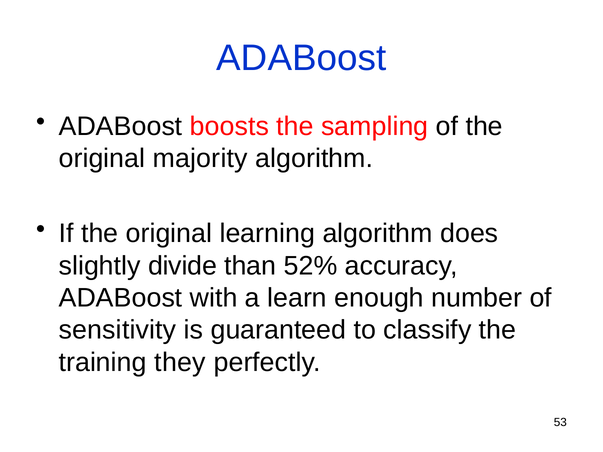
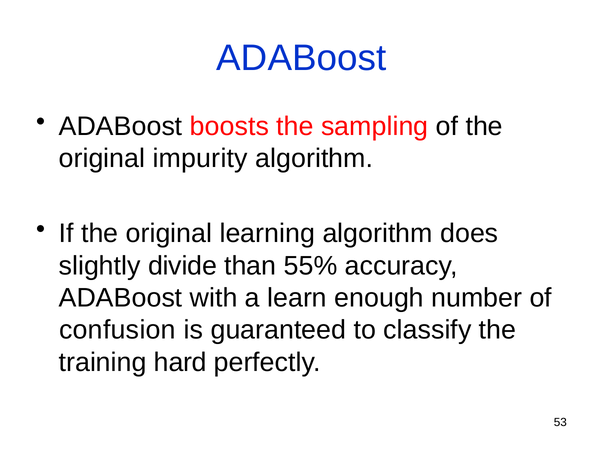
majority: majority -> impurity (200, 159)
52%: 52% -> 55% (311, 266)
sensitivity: sensitivity -> confusion (117, 330)
they: they -> hard (180, 362)
